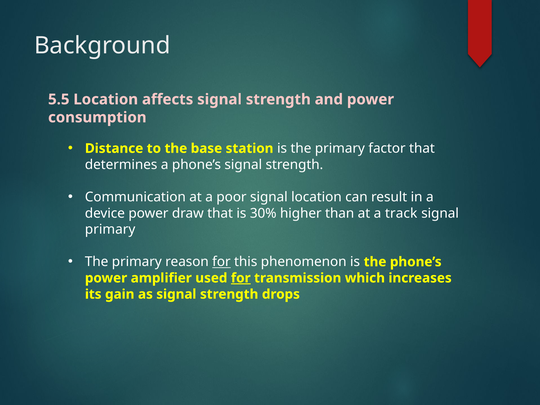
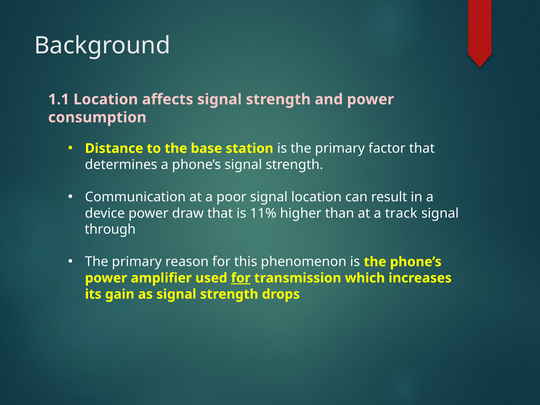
5.5: 5.5 -> 1.1 (59, 99)
30%: 30% -> 11% (263, 213)
primary: primary -> through (110, 229)
for underline: present -> none (221, 262)
